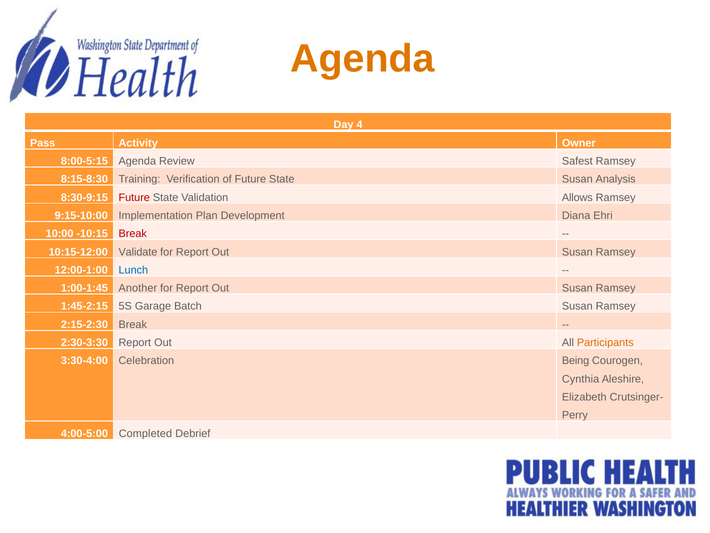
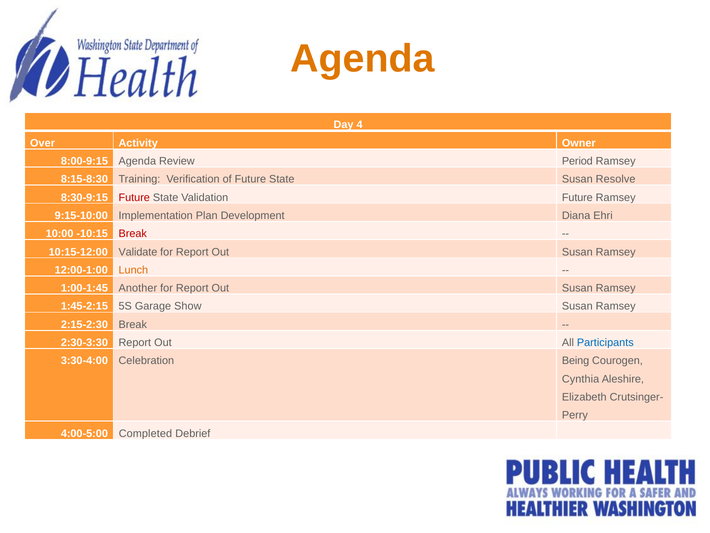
Pass: Pass -> Over (43, 143)
8:00-5:15: 8:00-5:15 -> 8:00-9:15 (84, 161)
Safest: Safest -> Period (577, 161)
Analysis: Analysis -> Resolve (616, 179)
Validation Allows: Allows -> Future (577, 197)
Lunch colour: blue -> orange (133, 270)
Batch: Batch -> Show (188, 306)
Participants colour: orange -> blue (605, 342)
